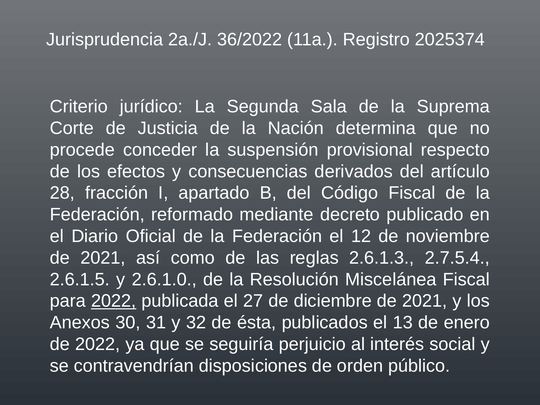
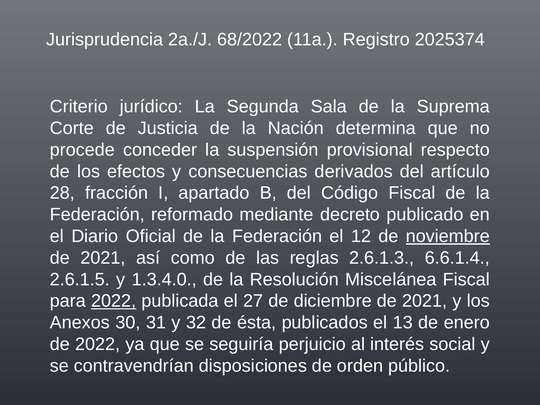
36/2022: 36/2022 -> 68/2022 (250, 40)
noviembre underline: none -> present (448, 236)
2.7.5.4: 2.7.5.4 -> 6.6.1.4 (457, 258)
2.6.1.0: 2.6.1.0 -> 1.3.4.0 (164, 279)
